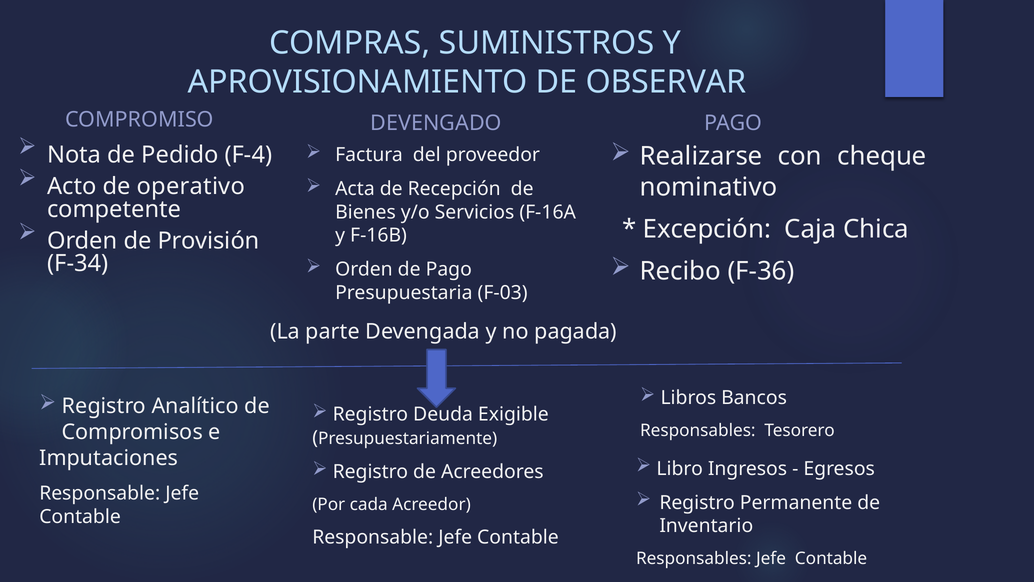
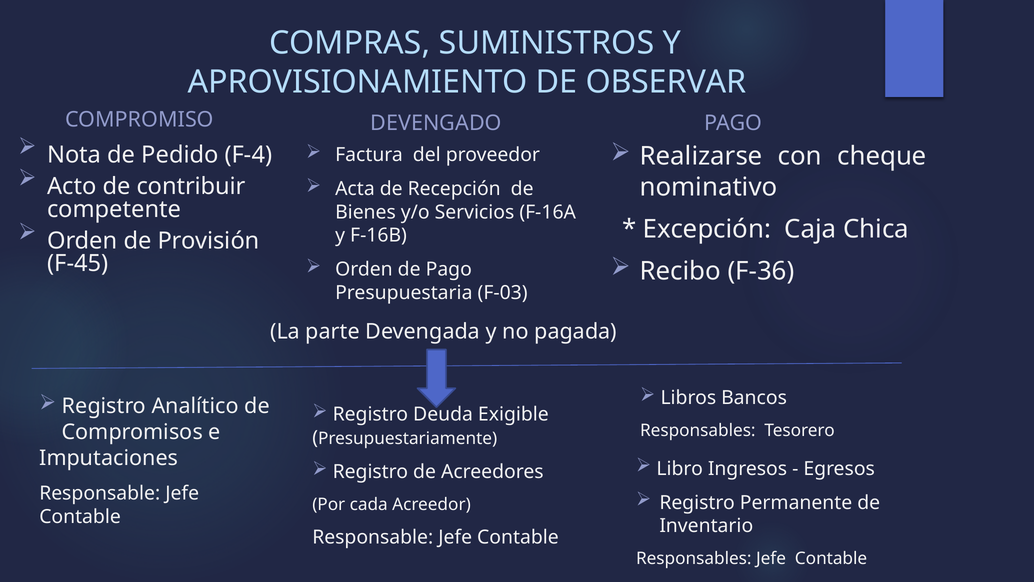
operativo: operativo -> contribuir (191, 186)
F-34: F-34 -> F-45 (78, 263)
